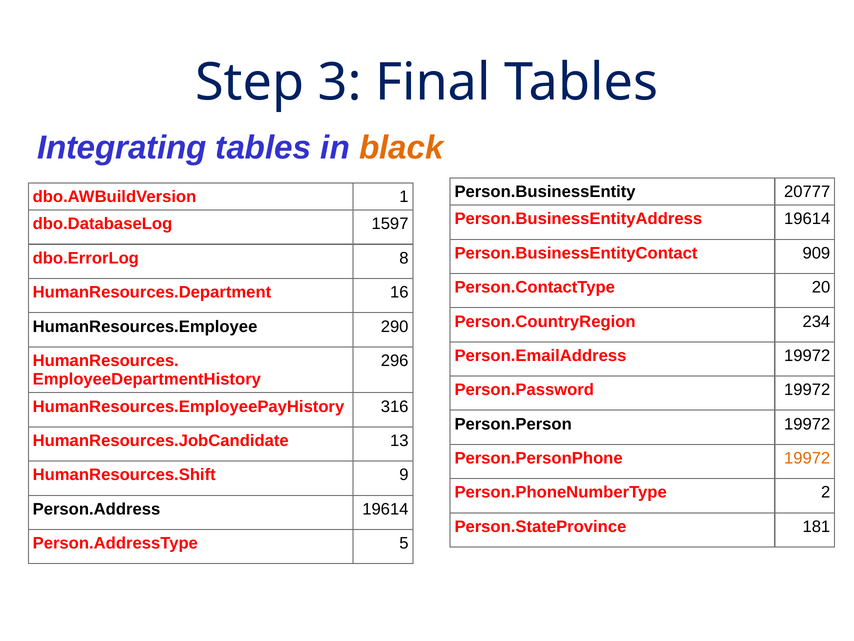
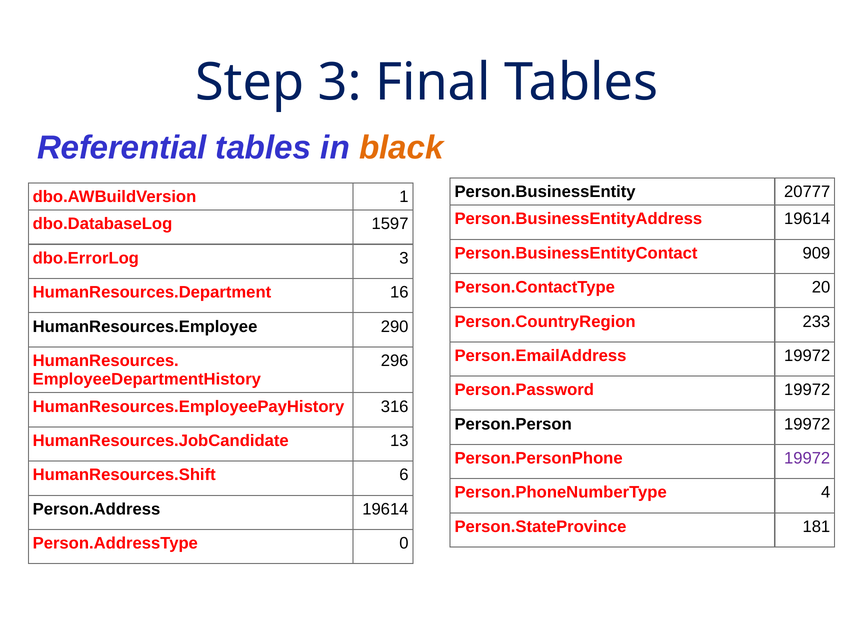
Integrating: Integrating -> Referential (122, 148)
dbo.ErrorLog 8: 8 -> 3 (404, 258)
234: 234 -> 233 (816, 321)
19972 colour: orange -> purple (807, 458)
9: 9 -> 6 (404, 475)
2: 2 -> 4 (826, 492)
5: 5 -> 0 (404, 543)
